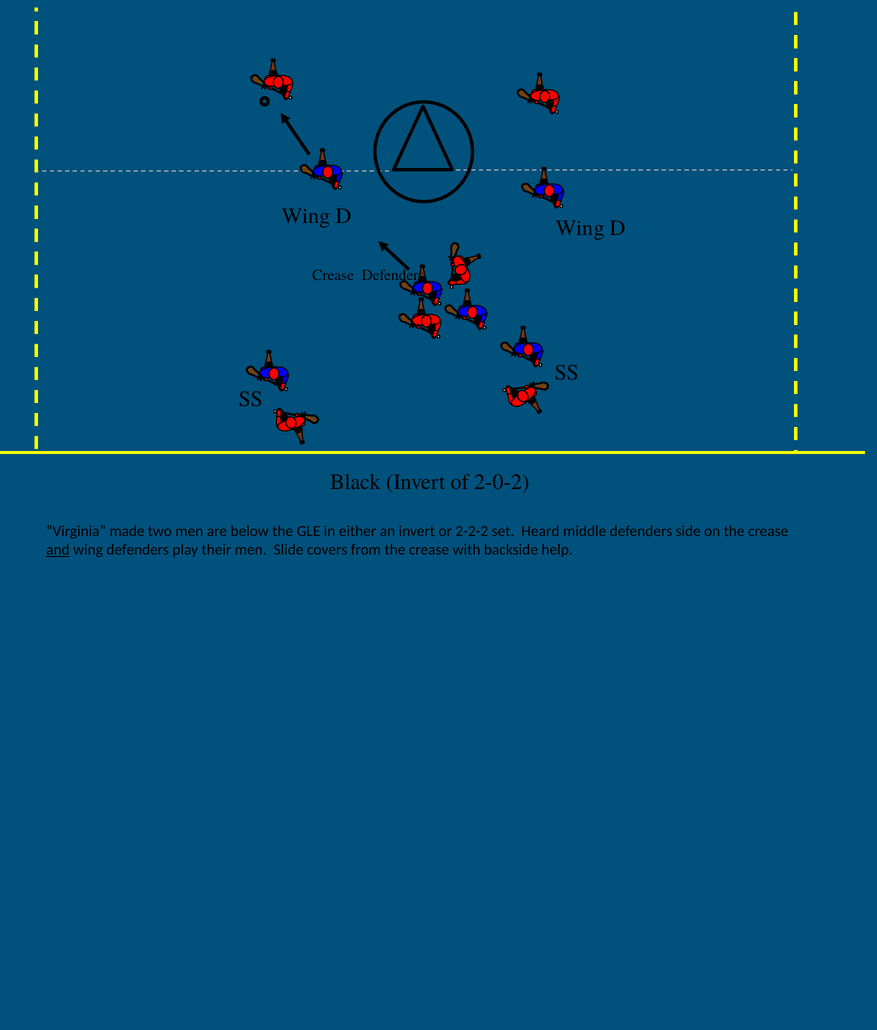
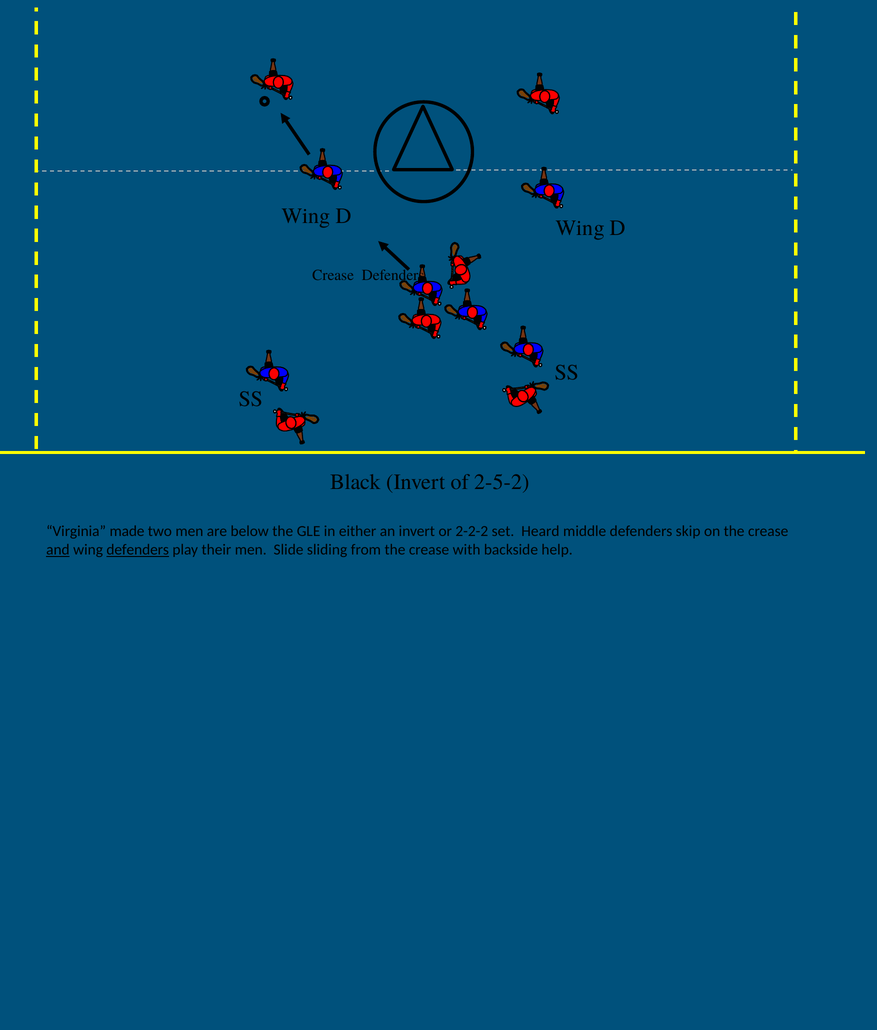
2-0-2: 2-0-2 -> 2-5-2 (502, 482)
side: side -> skip (688, 532)
defenders underline: none -> present (138, 550)
covers: covers -> sliding (327, 550)
